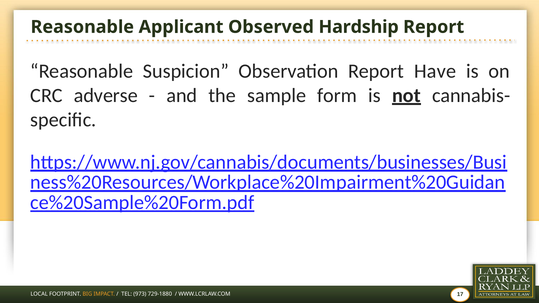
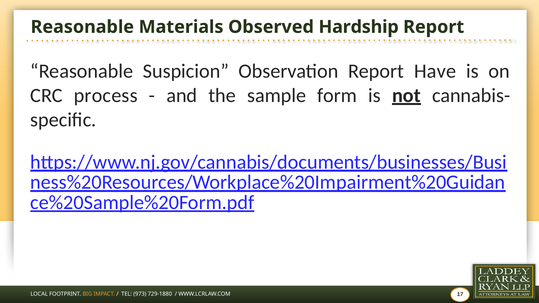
Applicant: Applicant -> Materials (181, 27)
adverse: adverse -> process (106, 95)
